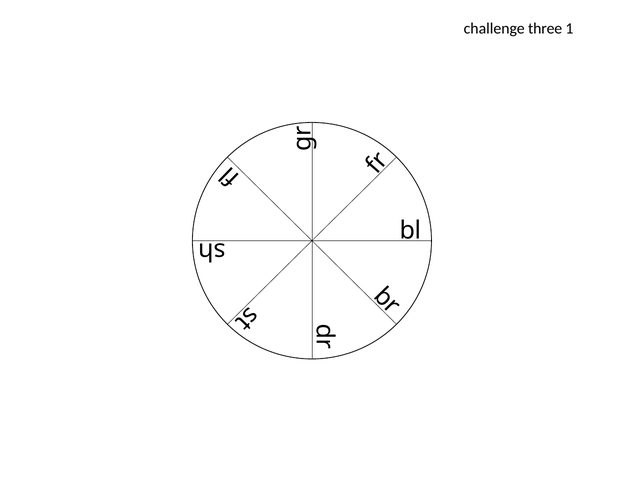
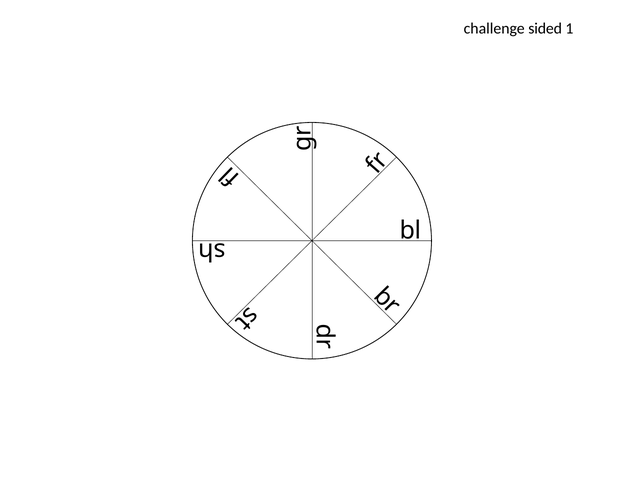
three: three -> sided (545, 29)
